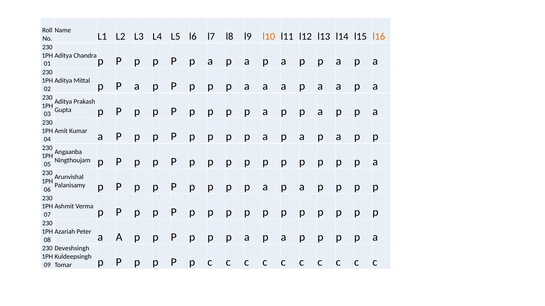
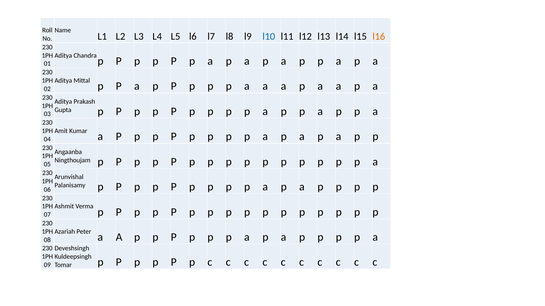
l10 colour: orange -> blue (269, 37)
